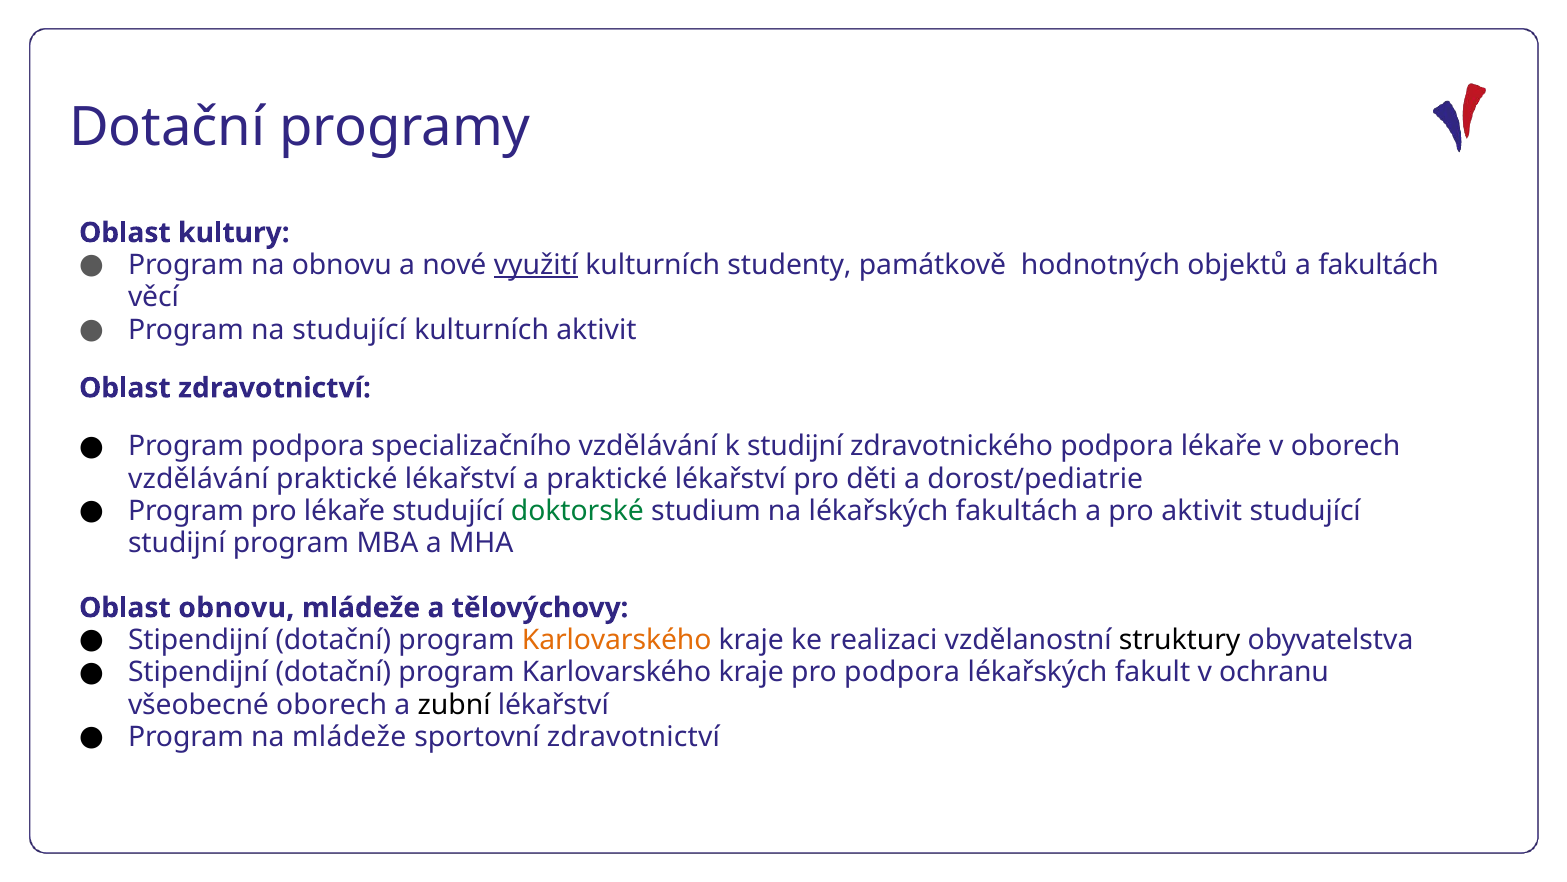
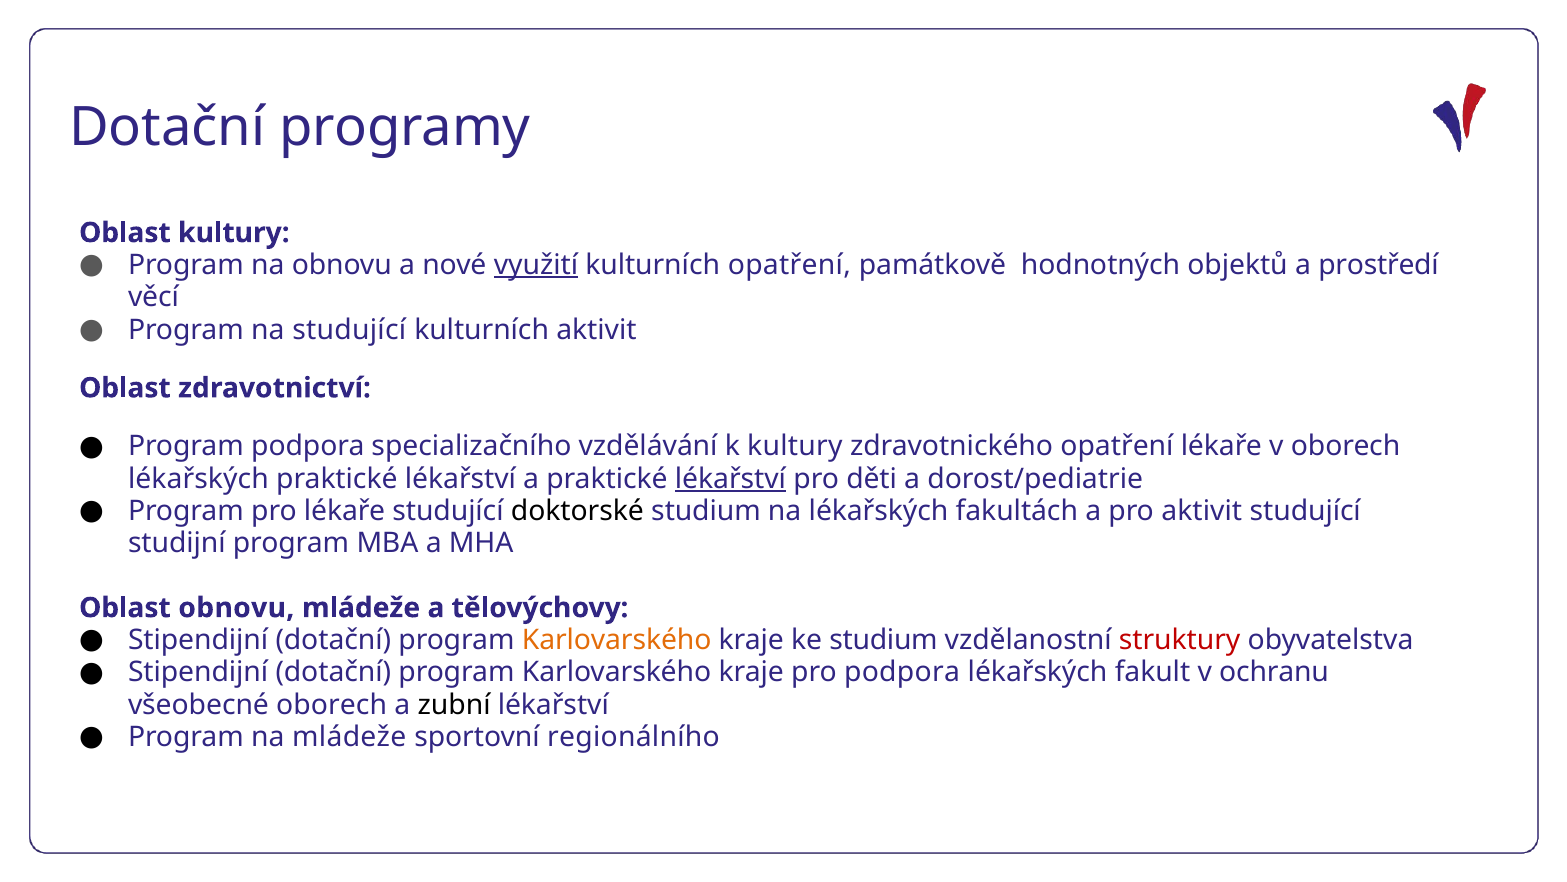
kulturních studenty: studenty -> opatření (789, 265)
a fakultách: fakultách -> prostředí (1378, 265)
k studijní: studijní -> kultury (795, 446)
zdravotnického podpora: podpora -> opatření (1117, 446)
vzdělávání: vzdělávání -> lékařských (198, 478)
lékařství underline: none -> present (731, 478)
doktorské colour: green -> black (577, 511)
ke realizaci: realizaci -> studium (884, 640)
struktury colour: black -> red (1180, 640)
sportovní zdravotnictví: zdravotnictví -> regionálního (633, 737)
